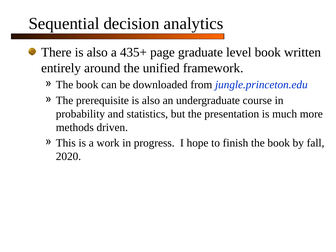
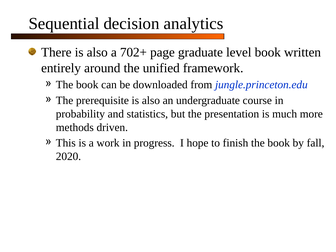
435+: 435+ -> 702+ (133, 52)
